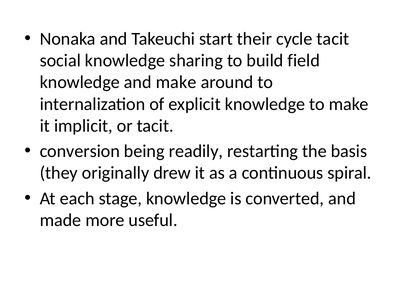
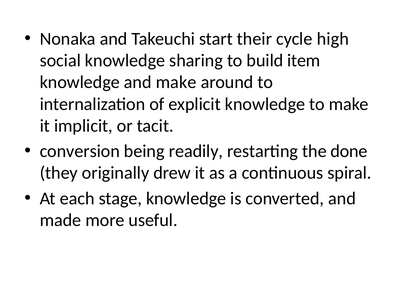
cycle tacit: tacit -> high (333, 39)
field: field -> item (304, 60)
basis: basis -> done (349, 151)
